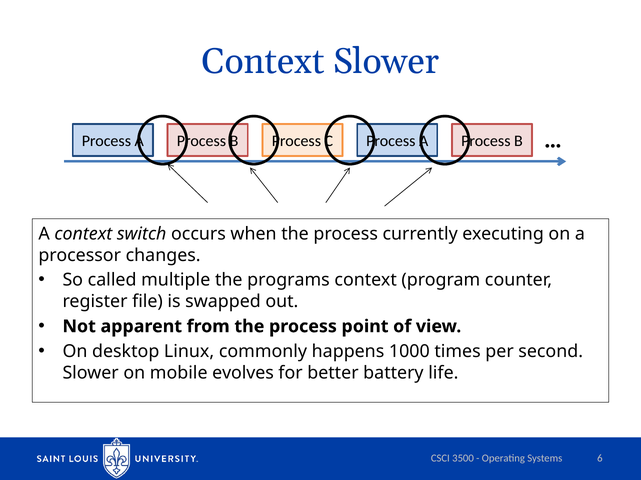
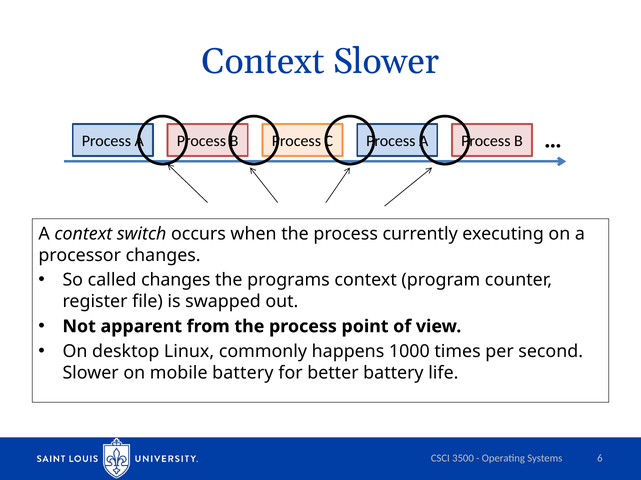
called multiple: multiple -> changes (176, 281)
mobile evolves: evolves -> battery (243, 373)
